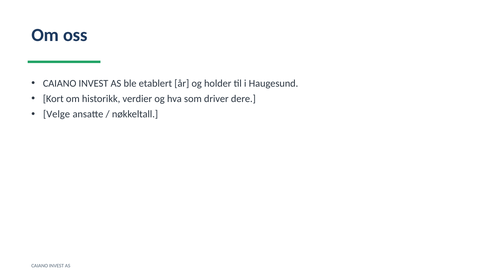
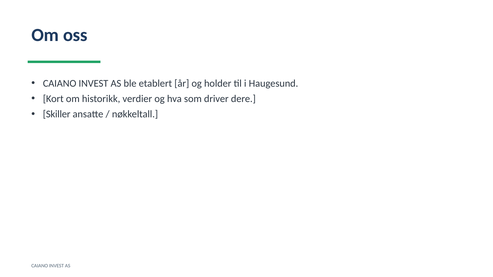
Velge: Velge -> Skiller (57, 114)
